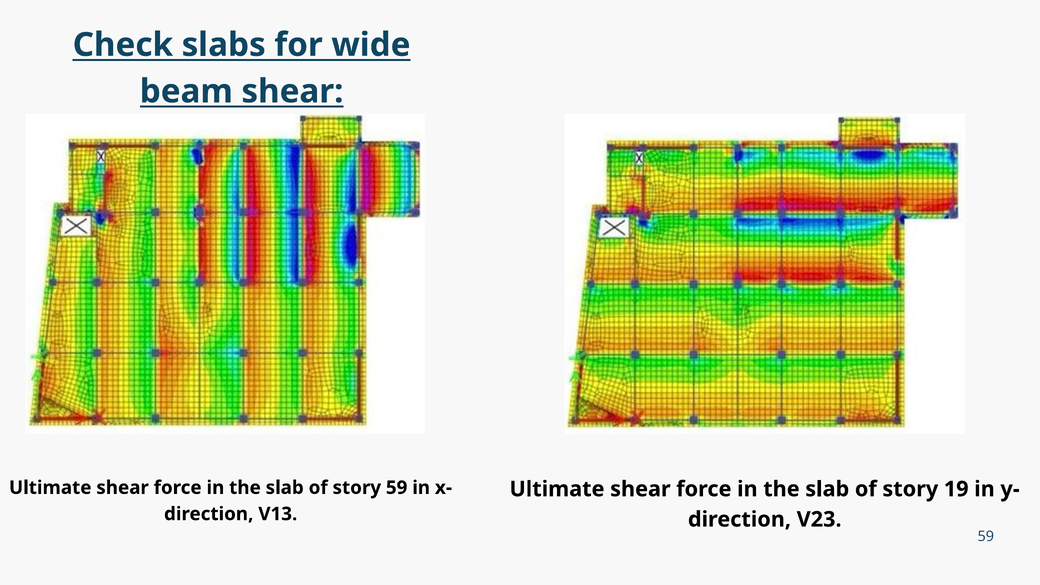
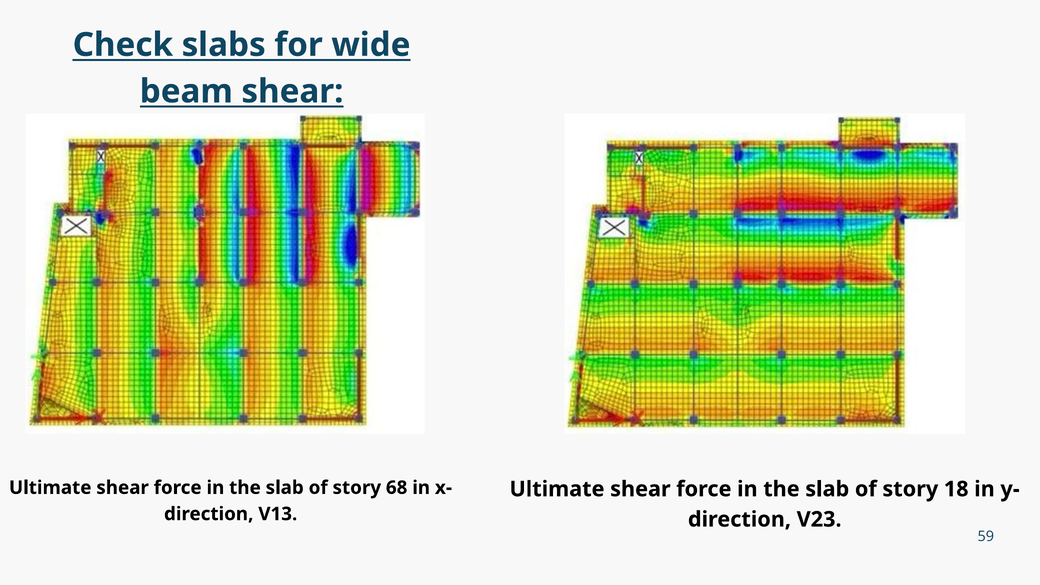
story 59: 59 -> 68 (397, 488)
19: 19 -> 18 (956, 489)
